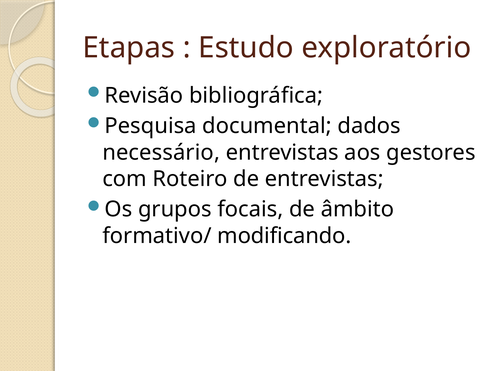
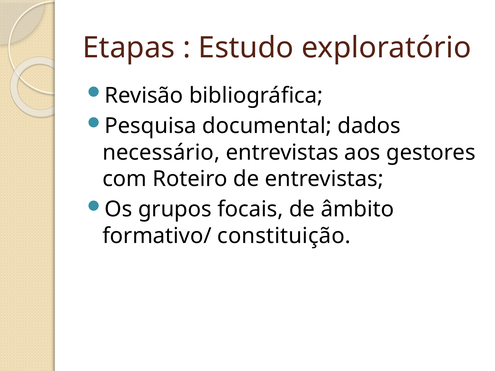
modificando: modificando -> constituição (284, 236)
